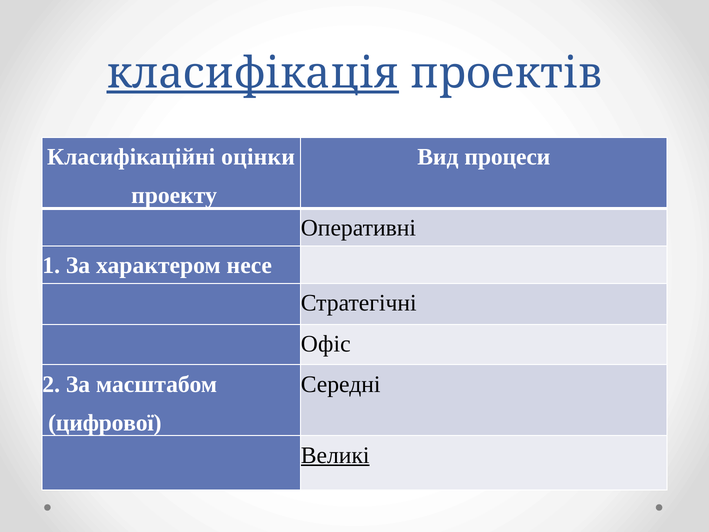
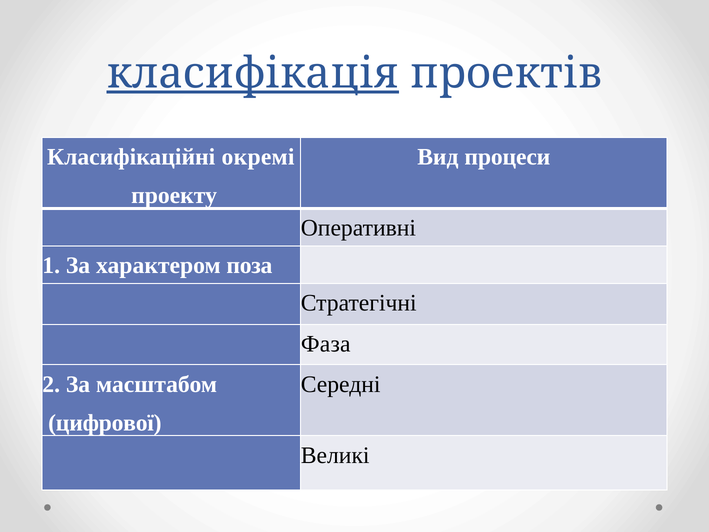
оцінки: оцінки -> окремі (258, 157)
несе: несе -> поза (249, 265)
Офіс: Офіс -> Фаза (326, 344)
Великі underline: present -> none (335, 455)
